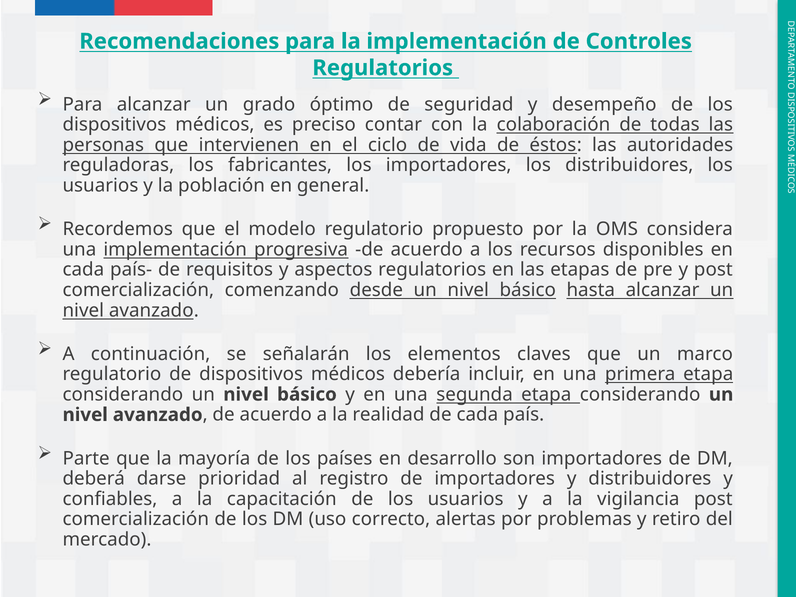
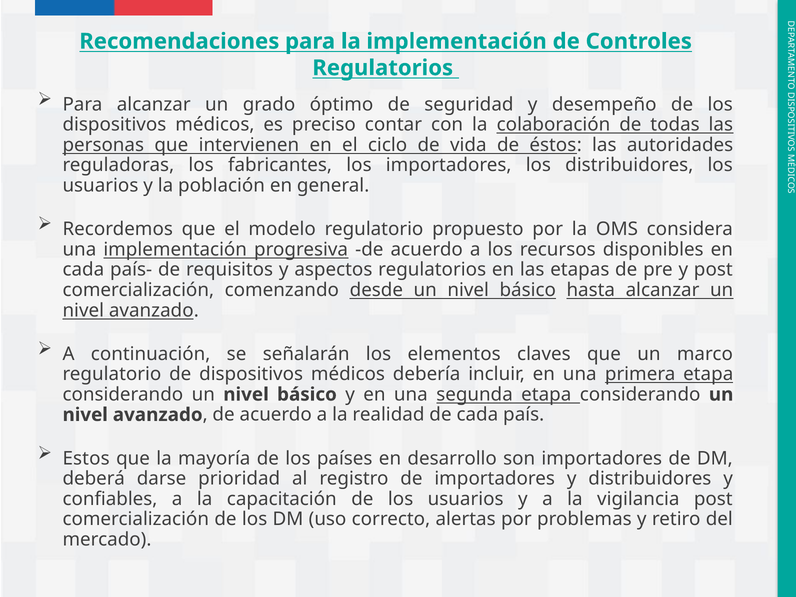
Parte: Parte -> Estos (86, 458)
